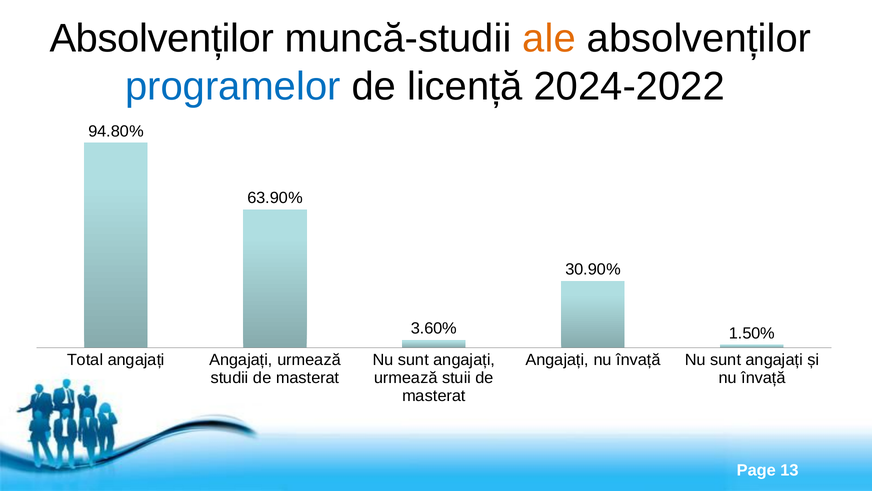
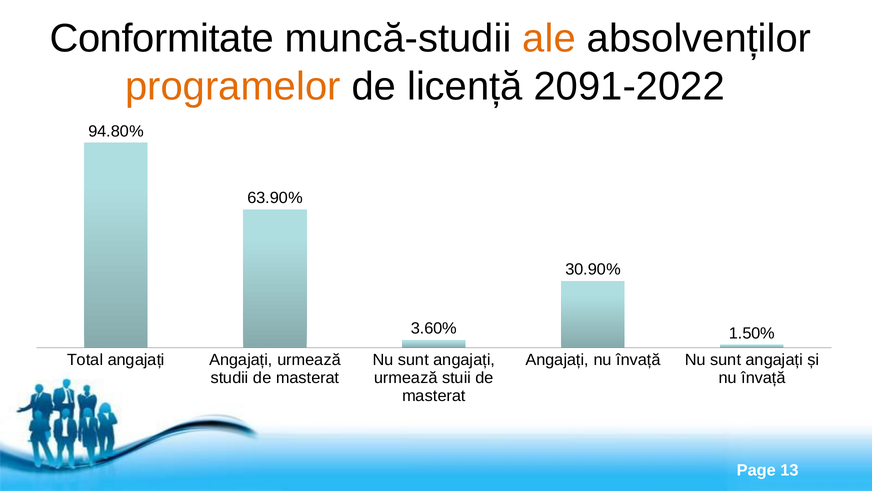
Absolvenților: Absolvenților -> Conformitate (162, 38)
programelor colour: blue -> orange (233, 86)
2024-2022: 2024-2022 -> 2091-2022 (629, 86)
